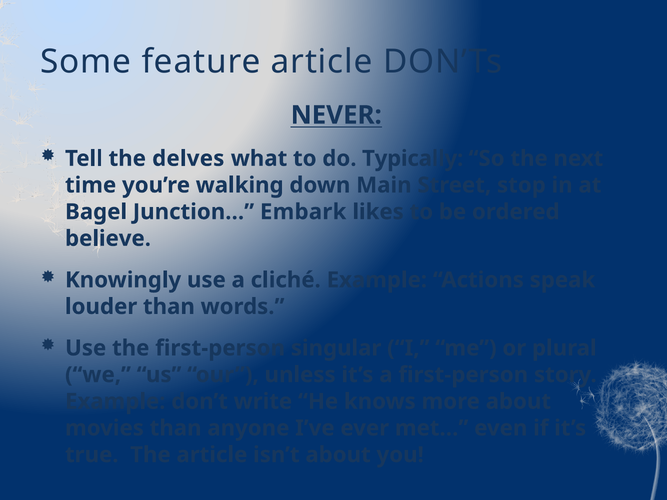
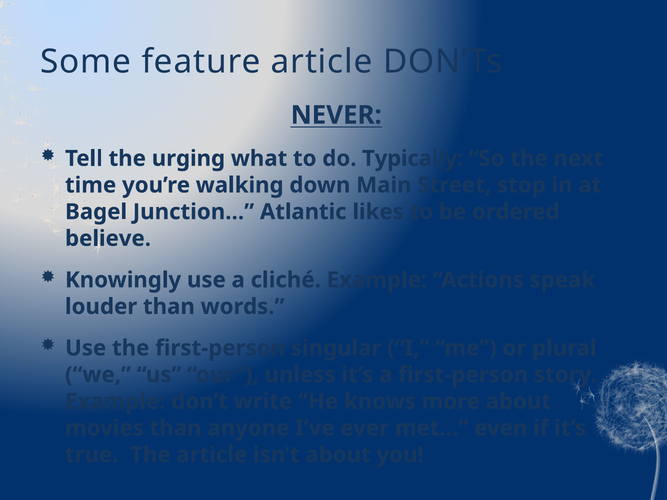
delves: delves -> urging (188, 159)
Embark: Embark -> Atlantic (303, 212)
